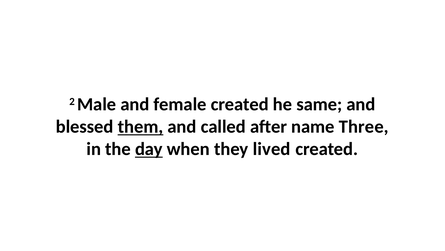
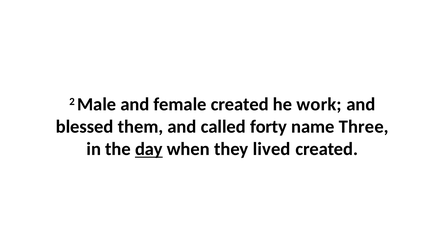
same: same -> work (319, 104)
them underline: present -> none (141, 126)
after: after -> forty (269, 126)
